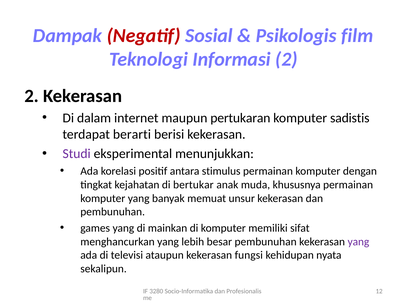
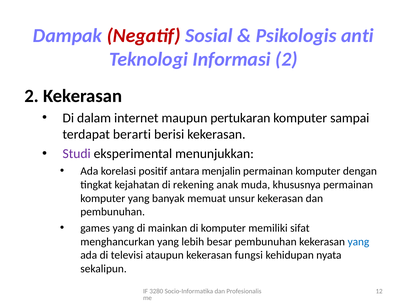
film: film -> anti (357, 36)
sadistis: sadistis -> sampai (350, 118)
stimulus: stimulus -> menjalin (221, 171)
bertukar: bertukar -> rekening (193, 185)
yang colour: purple -> blue (358, 242)
